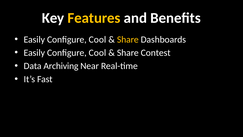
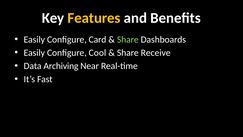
Cool: Cool -> Card (98, 39)
Share colour: yellow -> light green (128, 39)
Contest: Contest -> Receive (156, 53)
